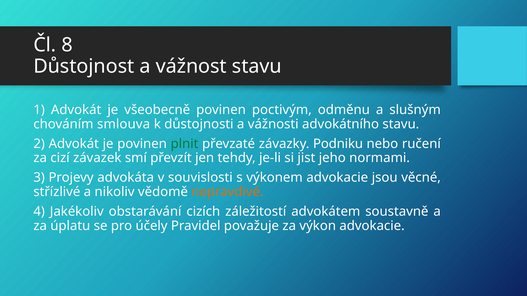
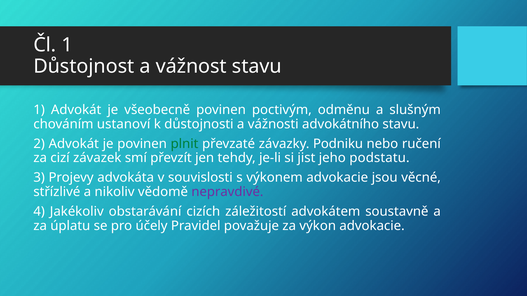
Čl 8: 8 -> 1 (67, 45)
smlouva: smlouva -> ustanoví (124, 124)
normami: normami -> podstatu (379, 158)
nepravdivé colour: orange -> purple (227, 192)
